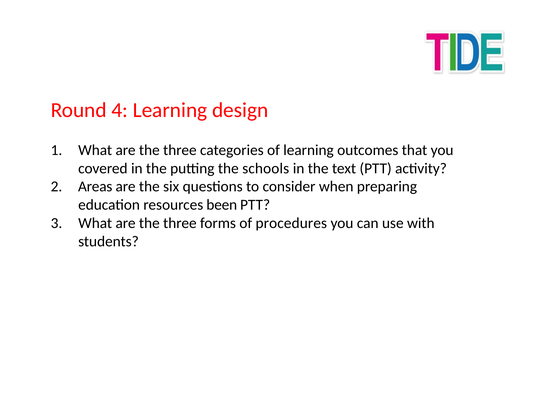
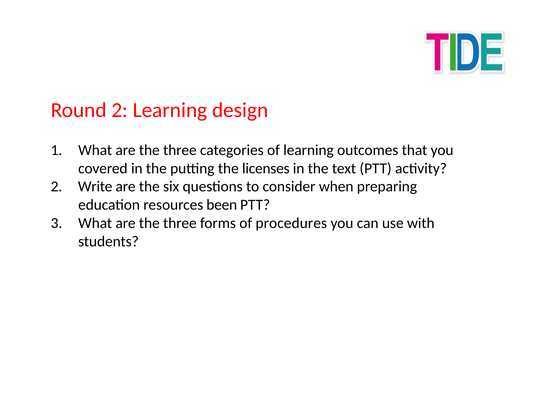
Round 4: 4 -> 2 (120, 110)
schools: schools -> licenses (266, 169)
Areas: Areas -> Write (95, 187)
